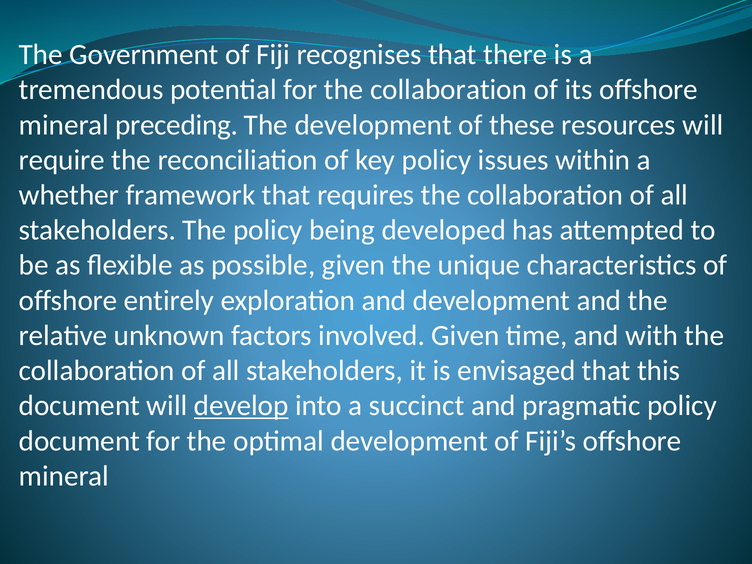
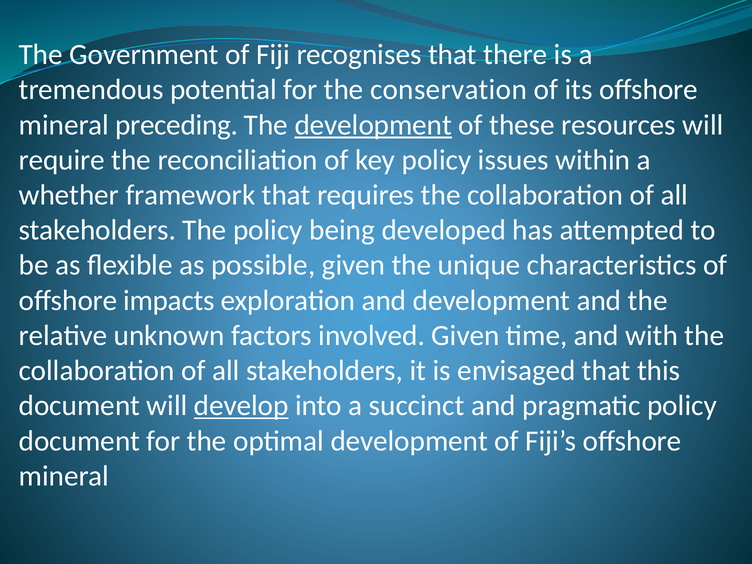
for the collaboration: collaboration -> conservation (448, 90)
development underline: none -> present (373, 125)
entirely: entirely -> impacts (169, 300)
